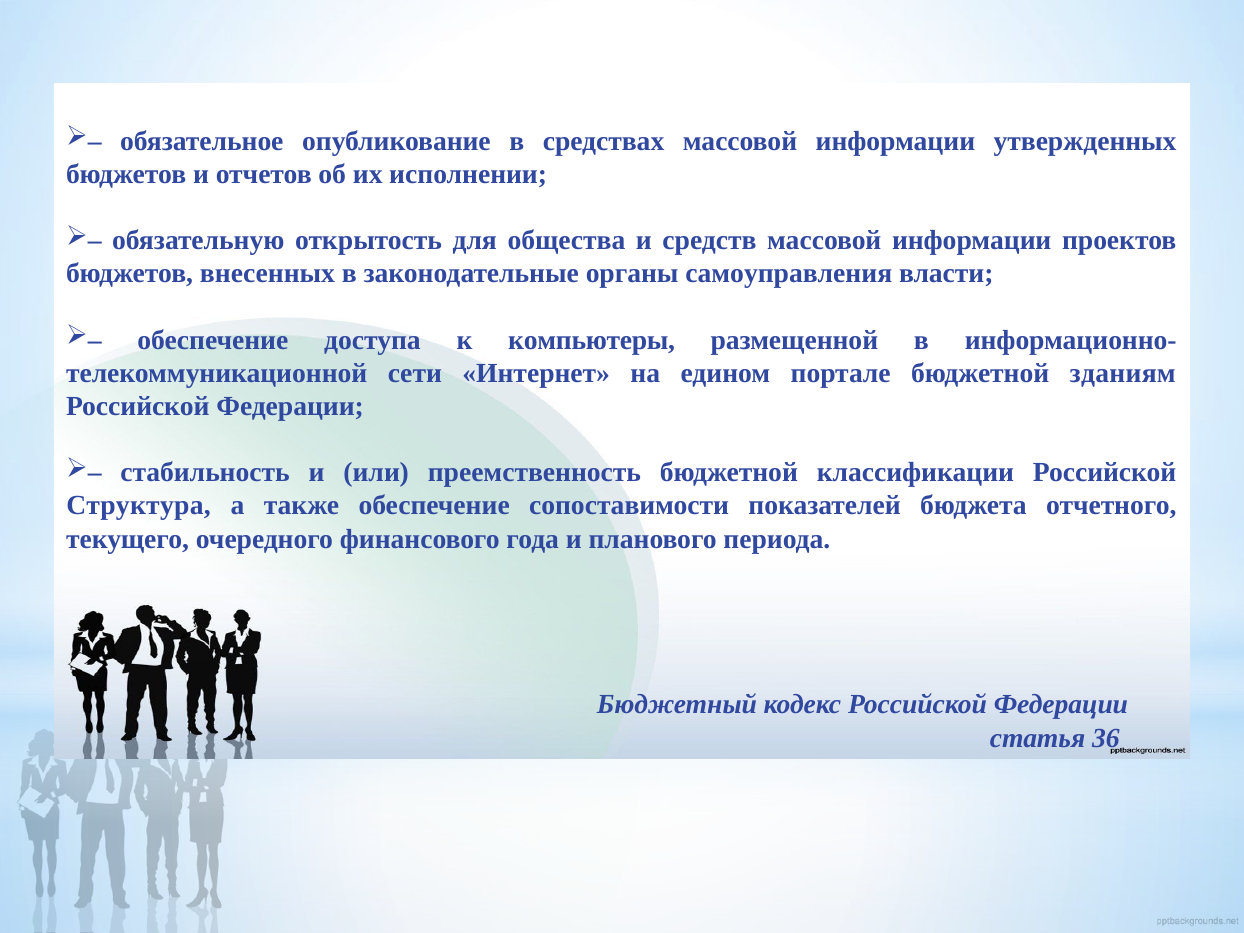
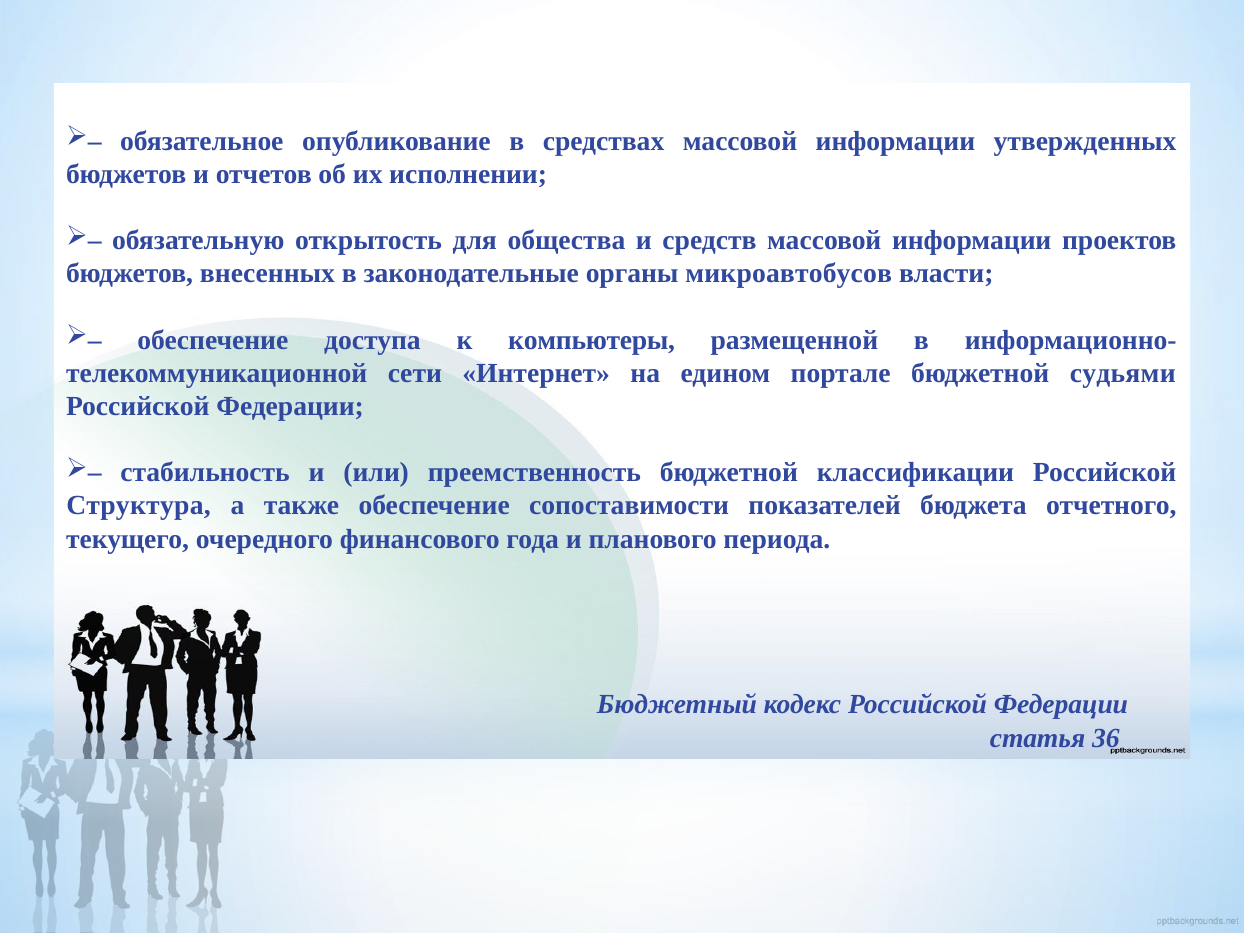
самоуправления: самоуправления -> микроавтобусов (789, 274)
зданиям: зданиям -> судьями (1123, 373)
